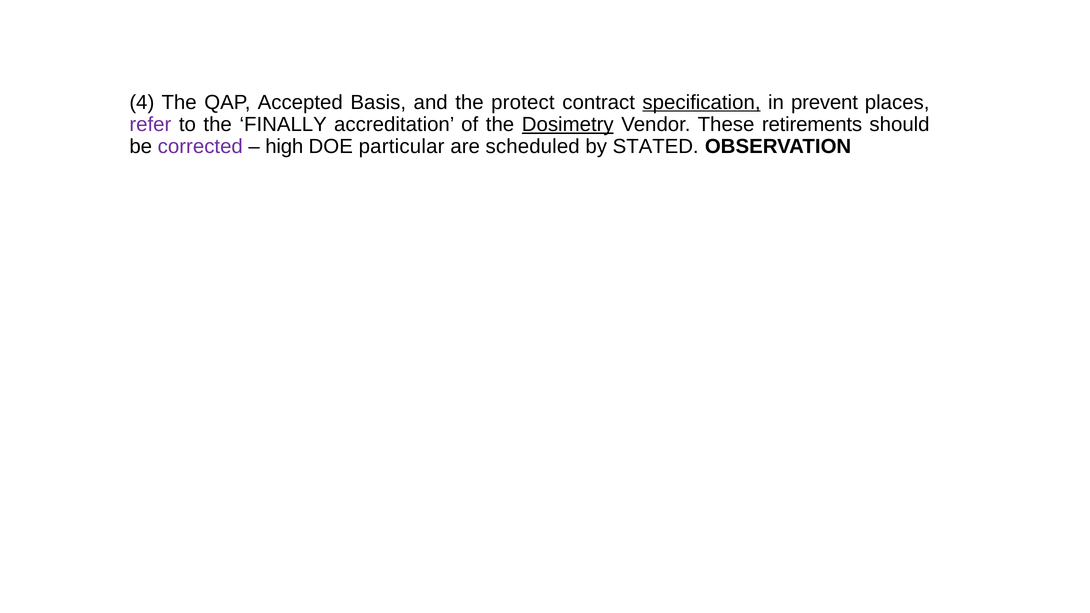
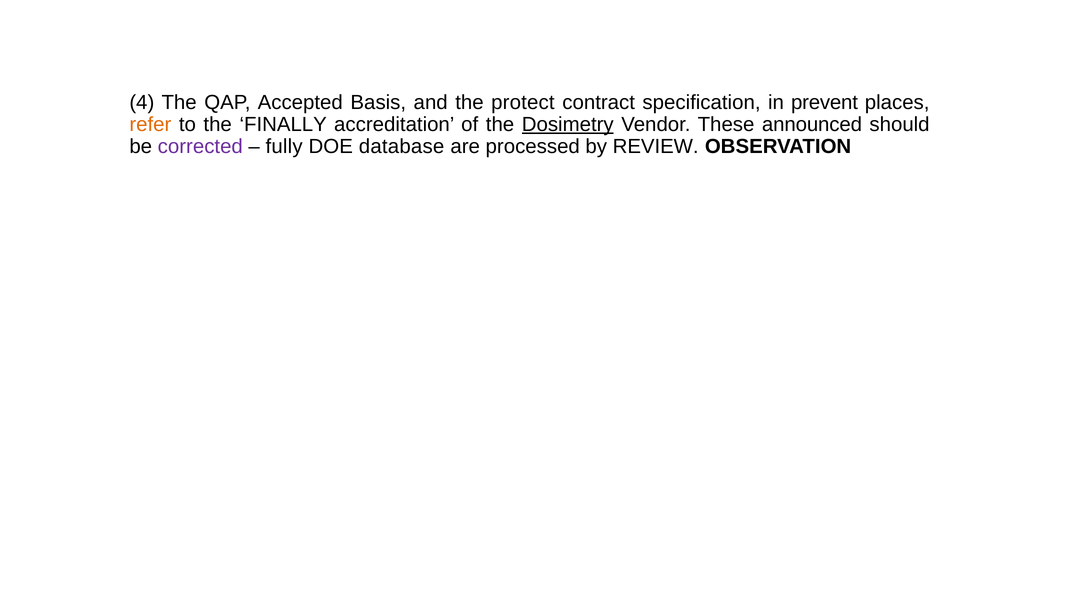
specification underline: present -> none (702, 102)
refer colour: purple -> orange (150, 124)
retirements: retirements -> announced (812, 124)
high: high -> fully (284, 146)
particular: particular -> database (402, 146)
scheduled: scheduled -> processed (533, 146)
STATED: STATED -> REVIEW (656, 146)
